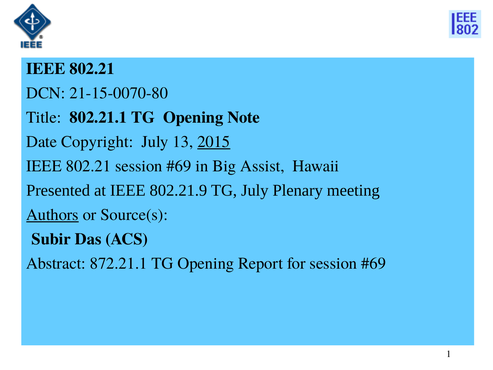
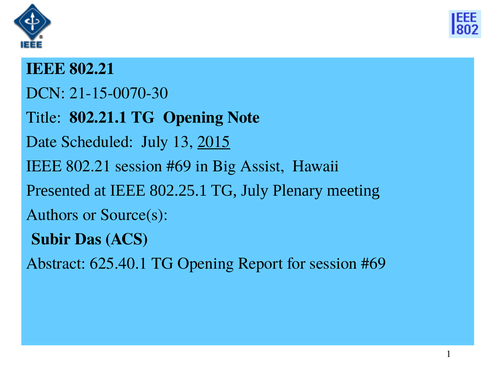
21-15-0070-80: 21-15-0070-80 -> 21-15-0070-30 (119, 93)
Copyright: Copyright -> Scheduled (97, 142)
802.21.9: 802.21.9 -> 802.25.1 (178, 190)
Authors underline: present -> none (52, 215)
872.21.1: 872.21.1 -> 625.40.1 (119, 263)
